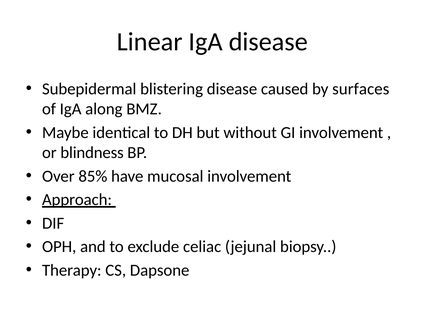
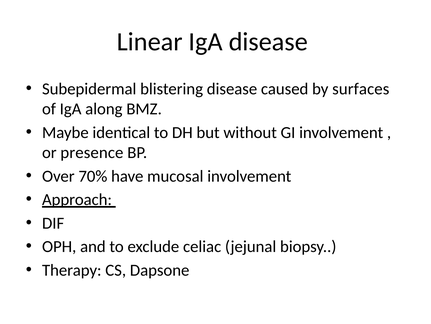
blindness: blindness -> presence (92, 152)
85%: 85% -> 70% (93, 176)
